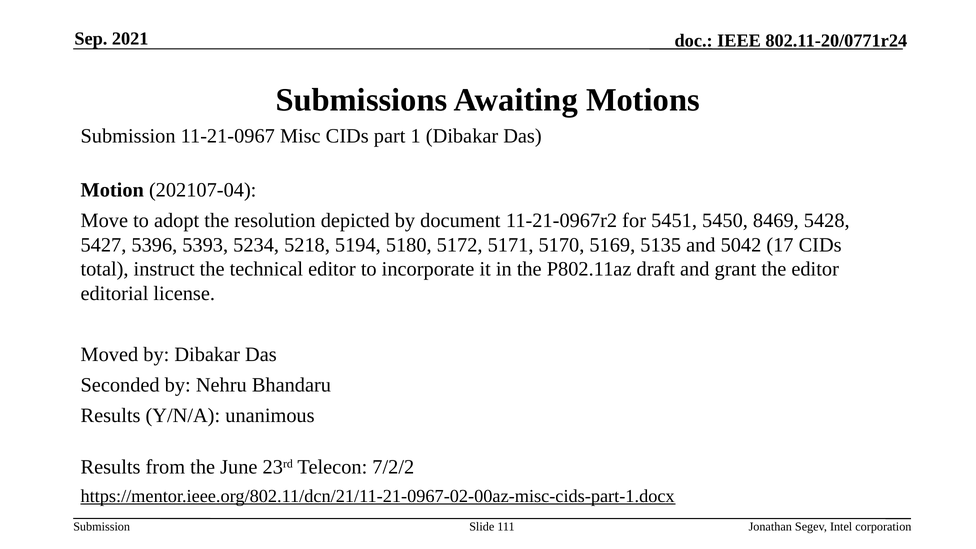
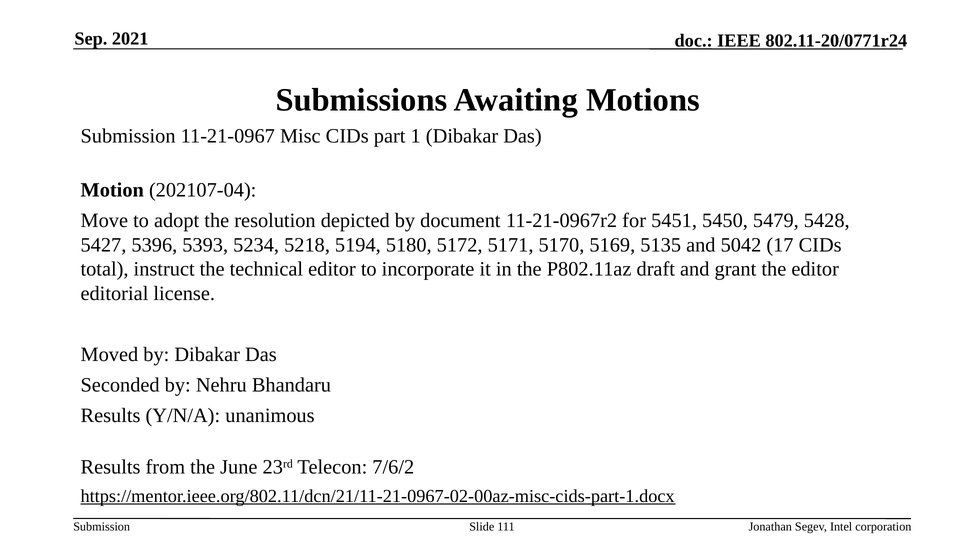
8469: 8469 -> 5479 (776, 220)
7/2/2: 7/2/2 -> 7/6/2 (393, 467)
